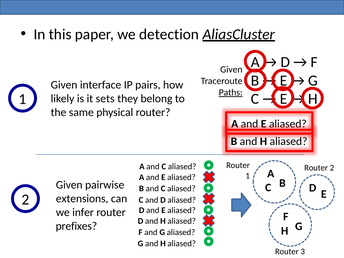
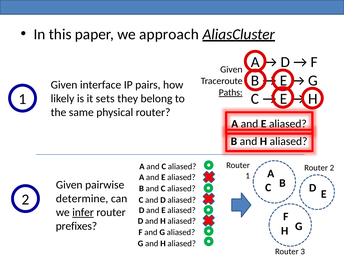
detection: detection -> approach (169, 34)
extensions: extensions -> determine (82, 199)
infer underline: none -> present (83, 212)
